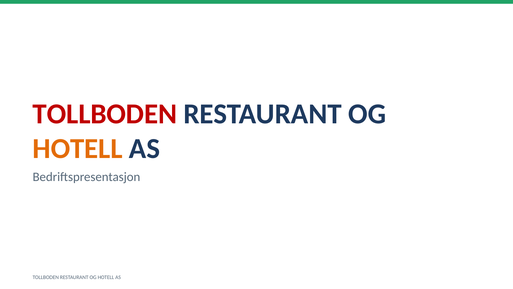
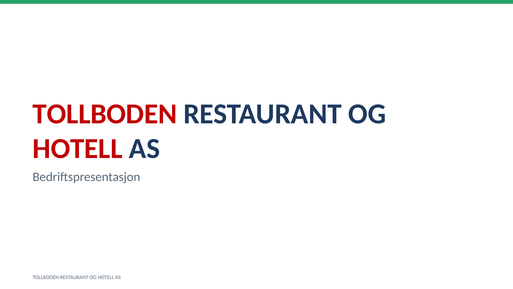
HOTELL colour: orange -> red (78, 148)
